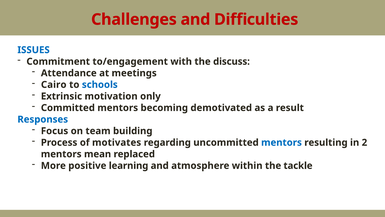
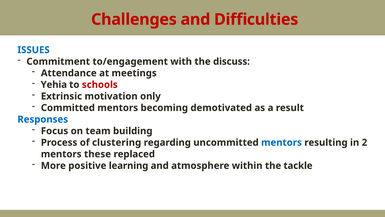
Cairo: Cairo -> Yehia (54, 85)
schools colour: blue -> red (100, 85)
motivates: motivates -> clustering (117, 142)
mean: mean -> these (98, 154)
